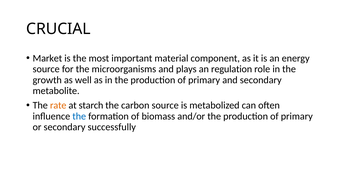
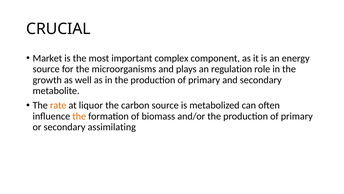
material: material -> complex (171, 58)
starch: starch -> liquor (91, 105)
the colour: blue -> orange (79, 116)
successfully: successfully -> assimilating (112, 127)
